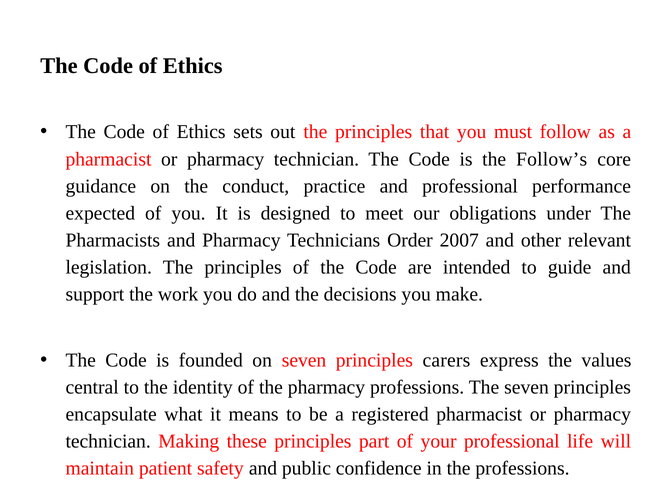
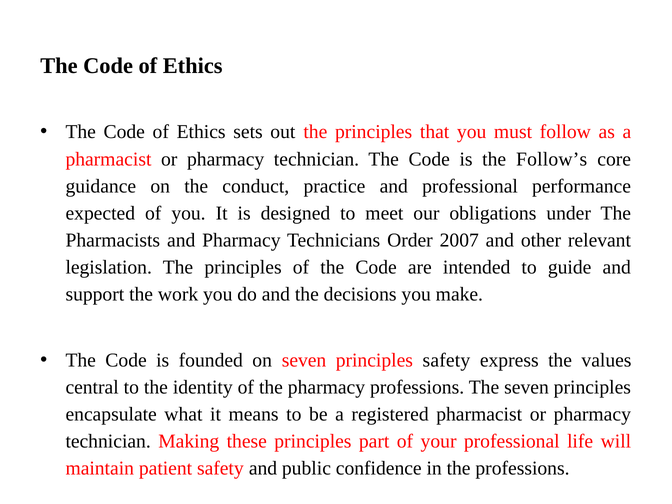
principles carers: carers -> safety (446, 360)
